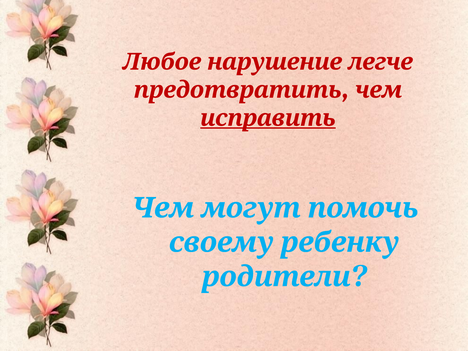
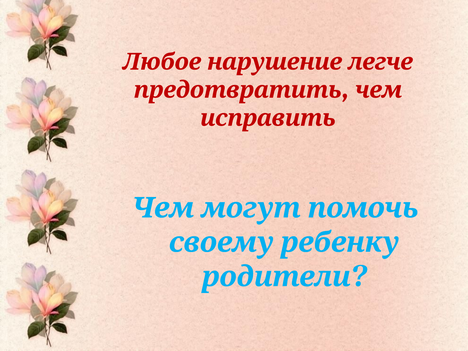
исправить underline: present -> none (268, 118)
